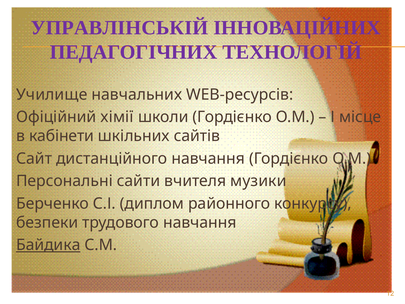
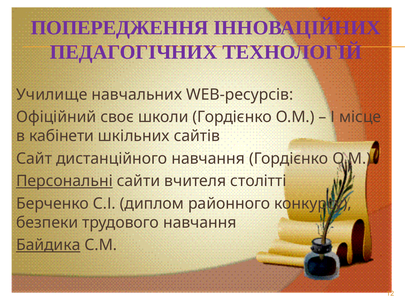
УПРАВЛІНСЬКІЙ: УПРАВЛІНСЬКІЙ -> ПОПЕРЕДЖЕННЯ (120, 28)
хімії: хімії -> своє (117, 117)
Персональні underline: none -> present (64, 181)
музики: музики -> столітті (258, 181)
